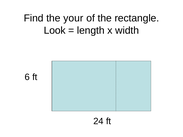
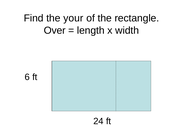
Look: Look -> Over (55, 30)
